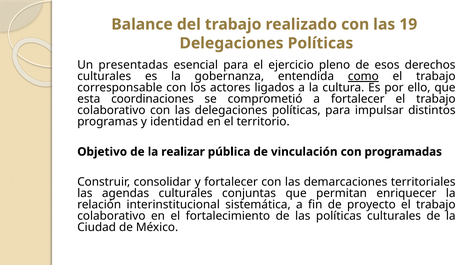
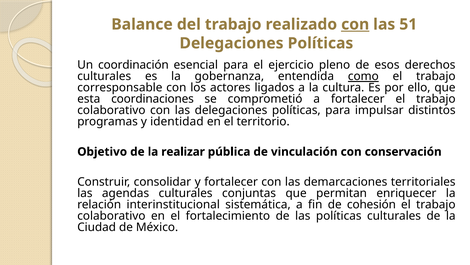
con underline: none -> present (355, 24)
19: 19 -> 51 (408, 24)
presentadas: presentadas -> coordinación (133, 65)
programadas: programadas -> conservación (403, 151)
proyecto: proyecto -> cohesión (371, 204)
